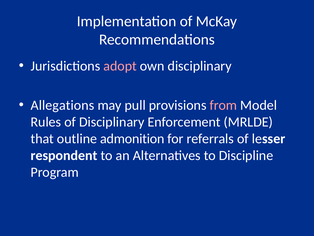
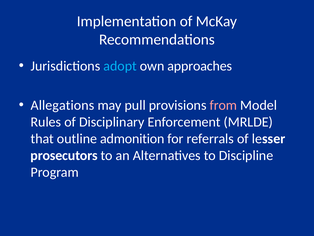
adopt colour: pink -> light blue (120, 66)
own disciplinary: disciplinary -> approaches (200, 66)
respondent: respondent -> prosecutors (64, 155)
